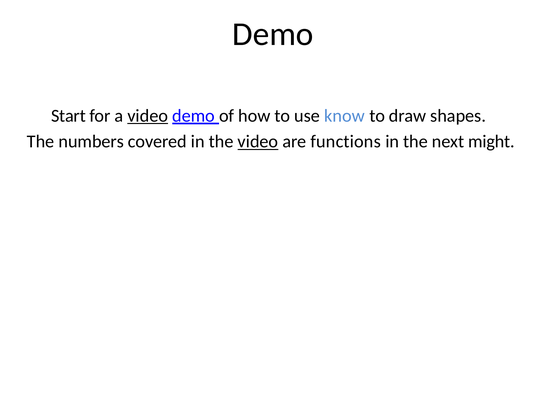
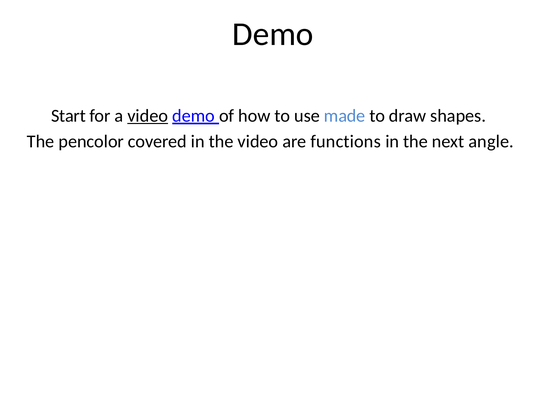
know: know -> made (345, 116)
numbers: numbers -> pencolor (91, 142)
video underline: present -> none (258, 142)
might: might -> angle (491, 142)
